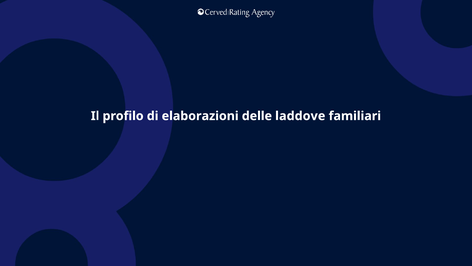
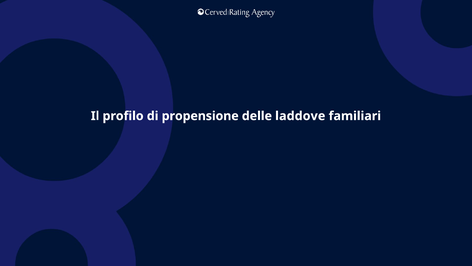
elaborazioni: elaborazioni -> propensione (200, 116)
